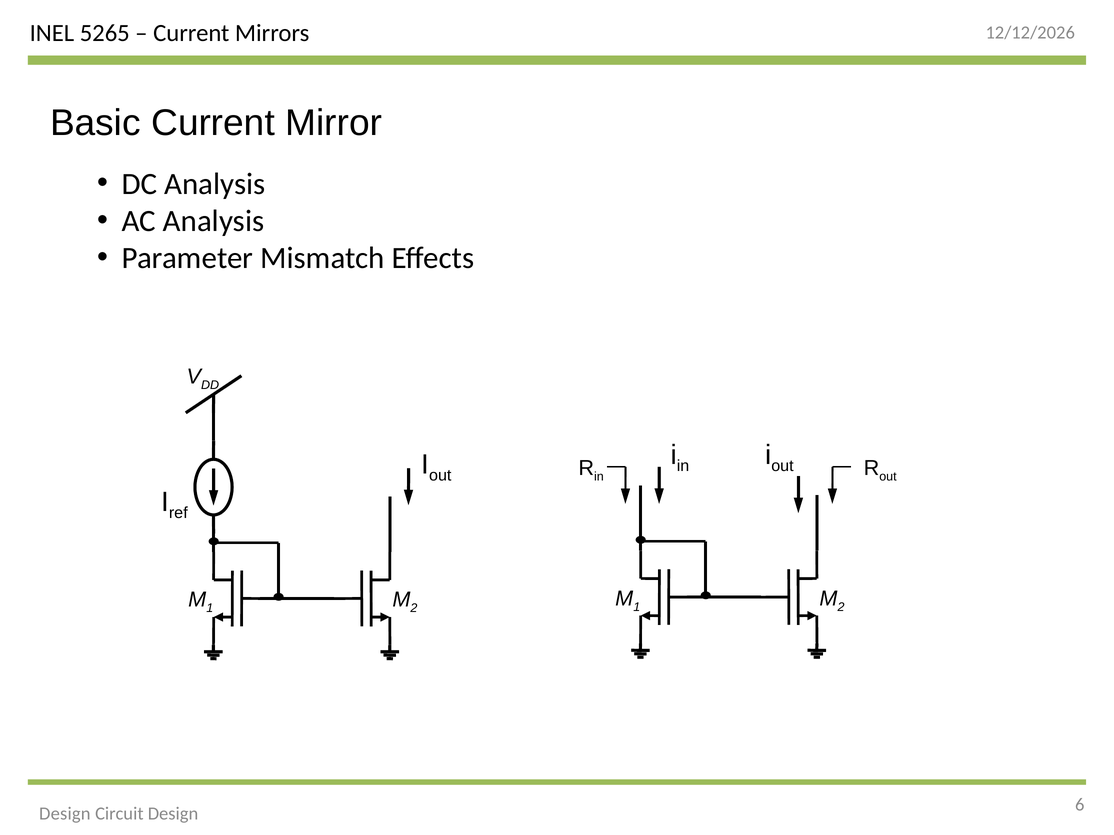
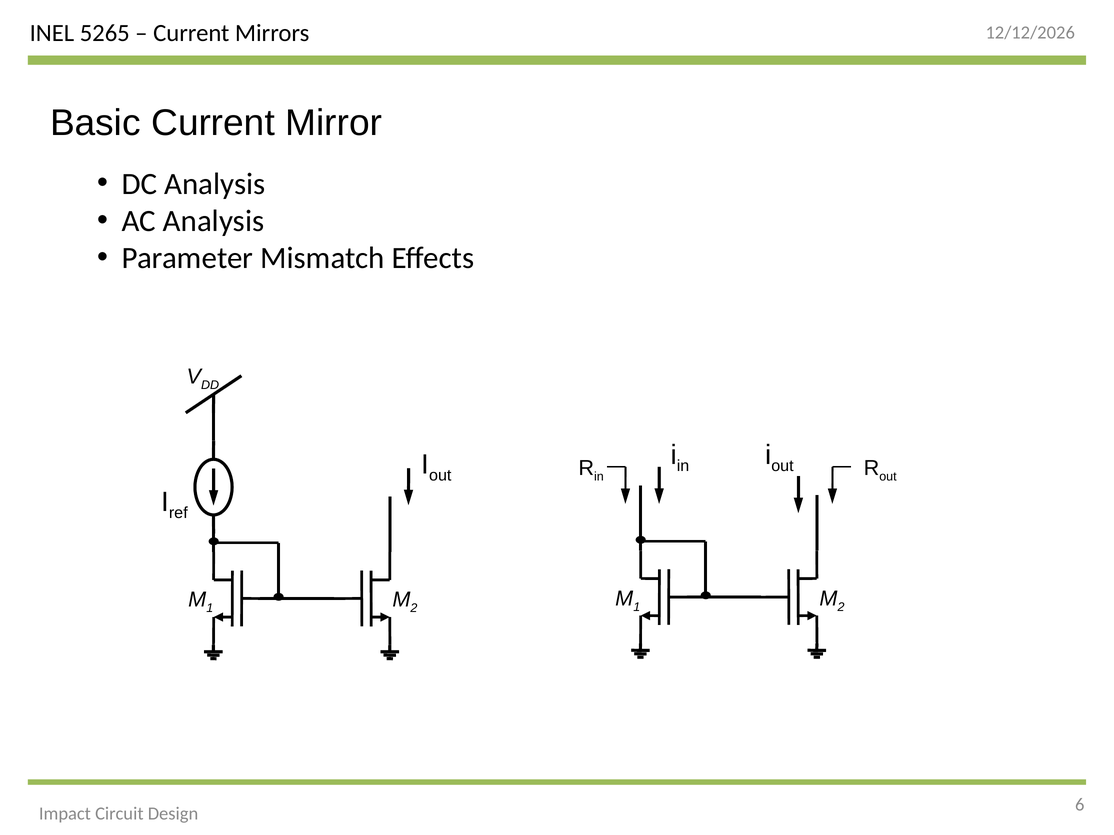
Design: Design -> Impact (65, 814)
